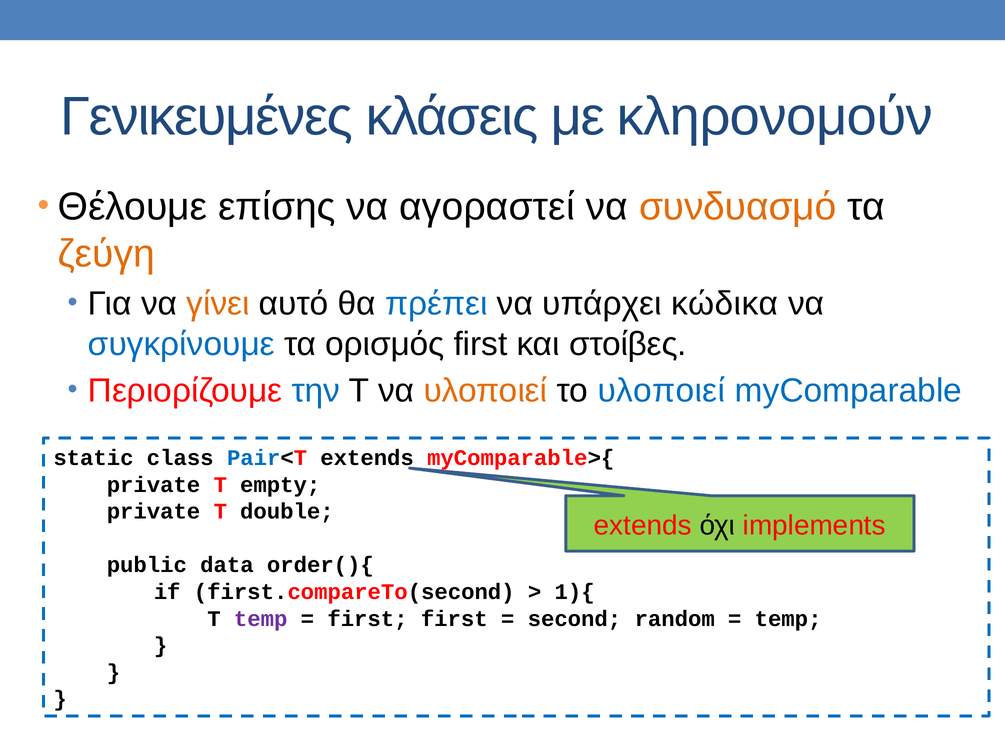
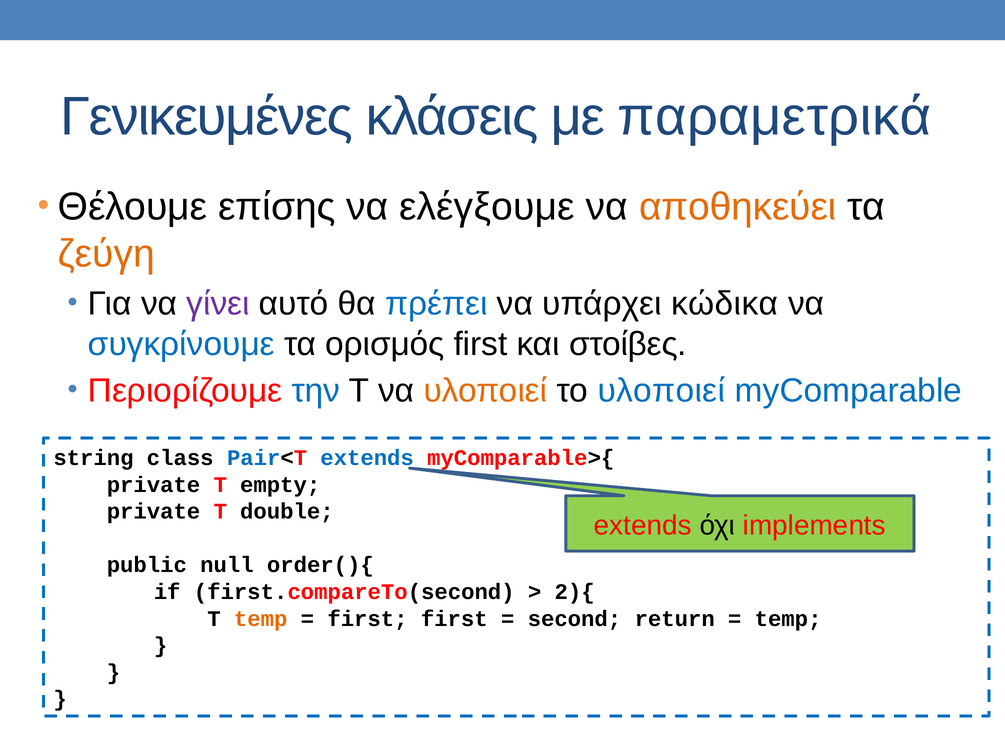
κληρονομούν: κληρονομούν -> παραμετρικά (774, 117)
αγοραστεί: αγοραστεί -> ελέγξουμε (487, 207)
συνδυασμό: συνδυασμό -> αποθηκεύει (738, 207)
γίνει colour: orange -> purple (218, 304)
static: static -> string (93, 458)
extends colour: black -> blue (367, 458)
data: data -> null (227, 565)
1){: 1){ -> 2){ (575, 592)
temp colour: purple -> orange (261, 619)
random: random -> return (675, 619)
